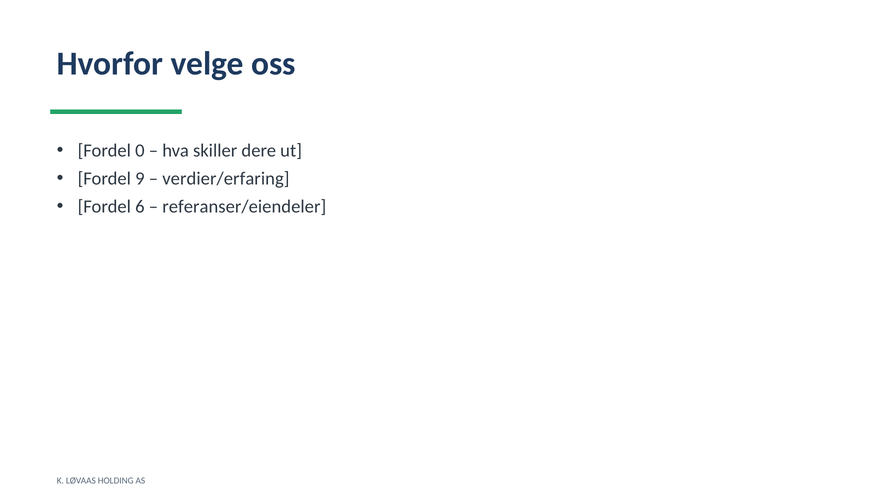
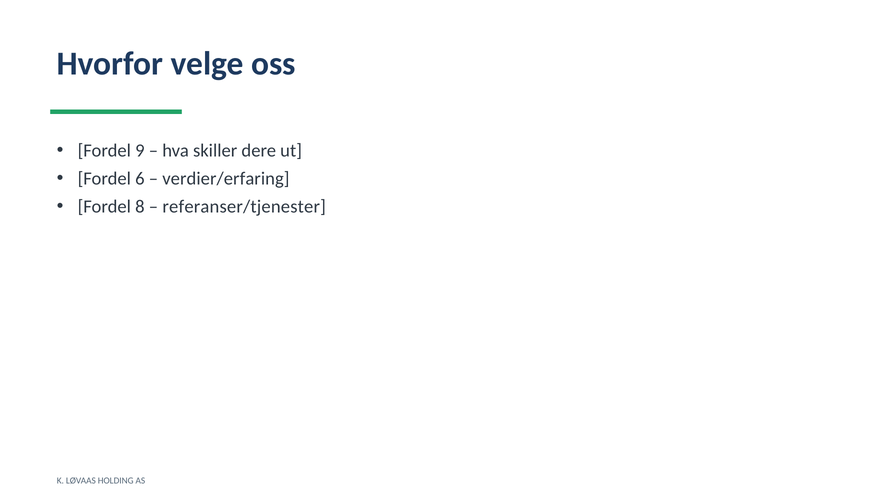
0: 0 -> 9 (140, 151)
9: 9 -> 6 (140, 179)
6: 6 -> 8 (140, 207)
referanser/eiendeler: referanser/eiendeler -> referanser/tjenester (244, 207)
